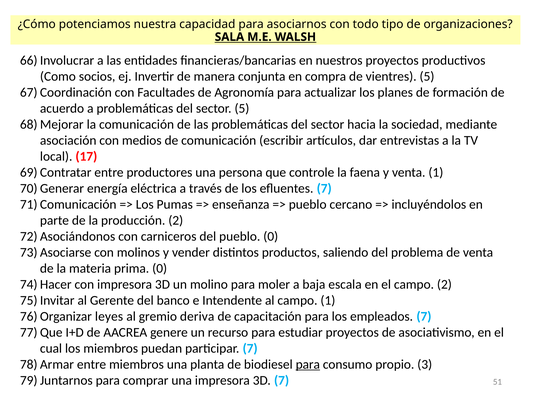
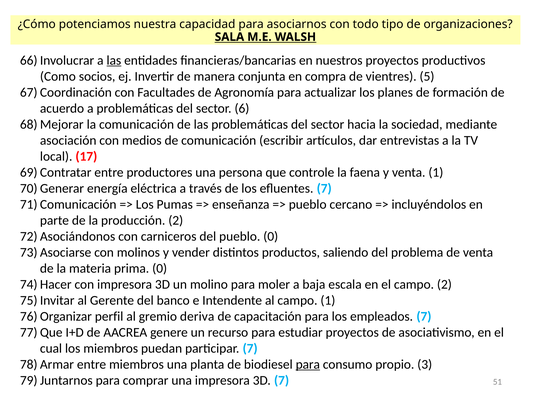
las underline: none -> present (114, 60)
sector 5: 5 -> 6 (242, 108)
leyes: leyes -> perfil (109, 317)
